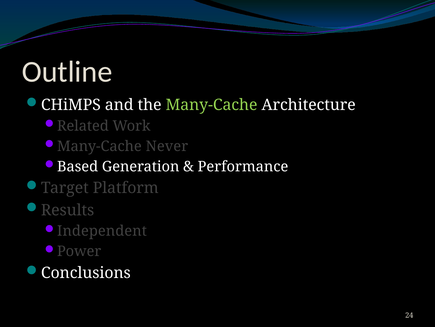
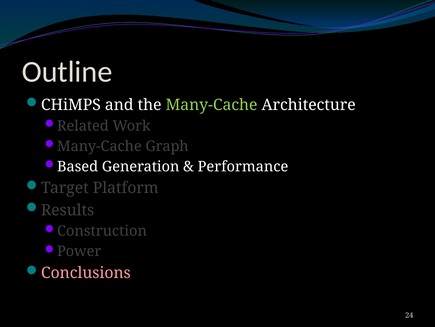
Never: Never -> Graph (167, 146)
Independent: Independent -> Construction (102, 231)
Conclusions colour: white -> pink (86, 272)
